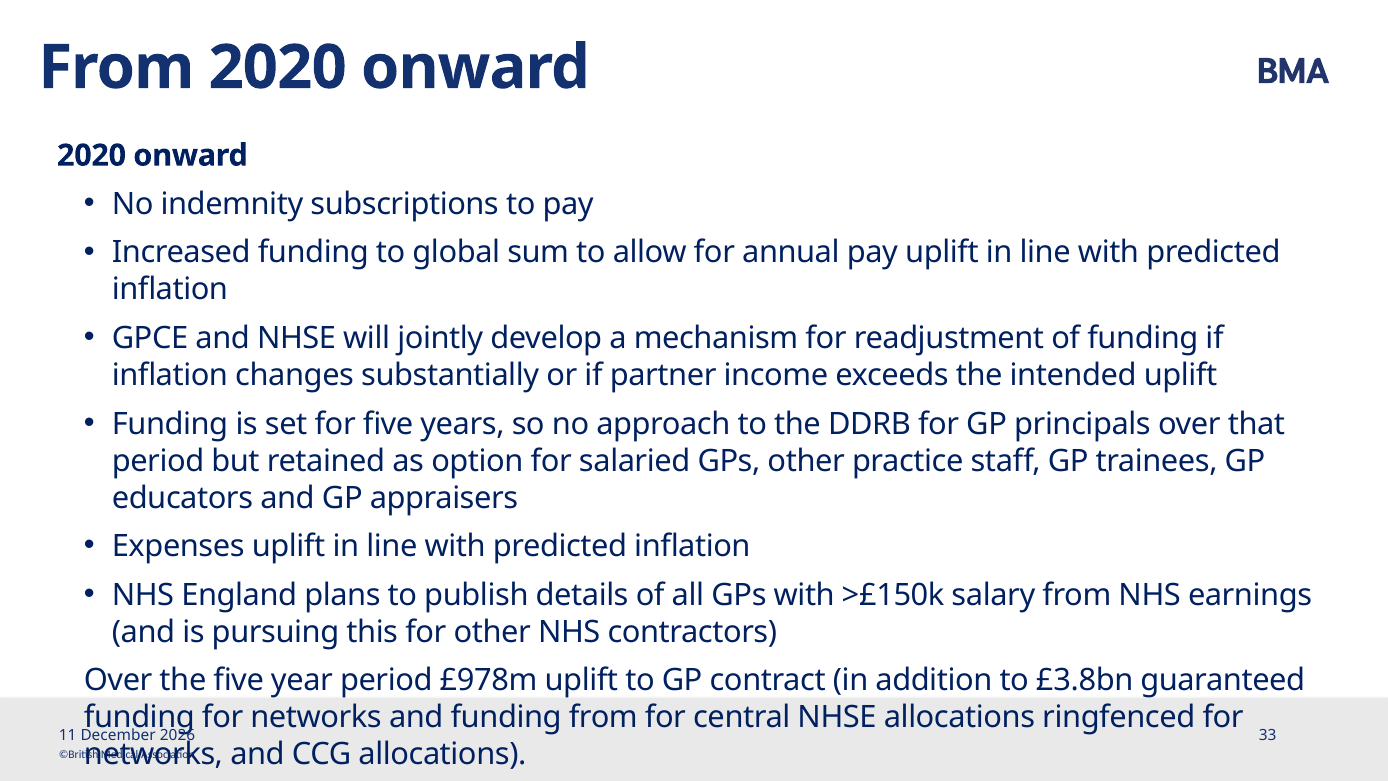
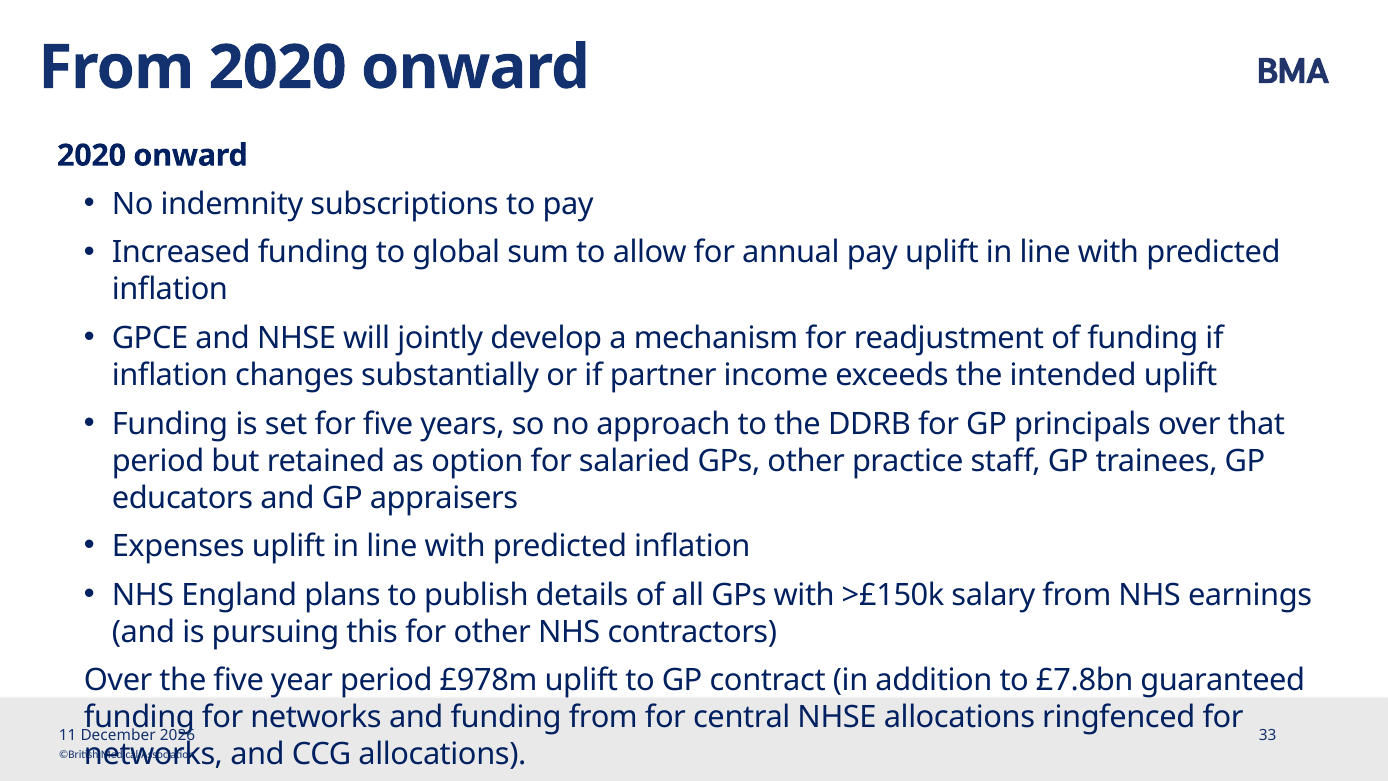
£3.8bn: £3.8bn -> £7.8bn (1085, 680)
